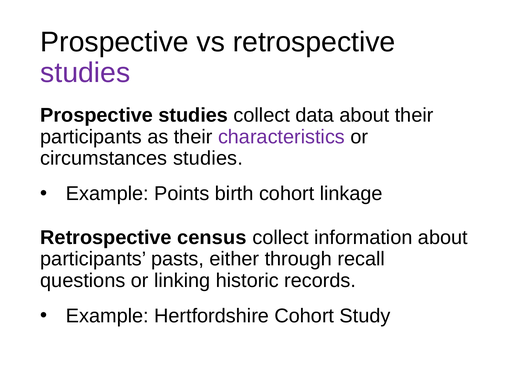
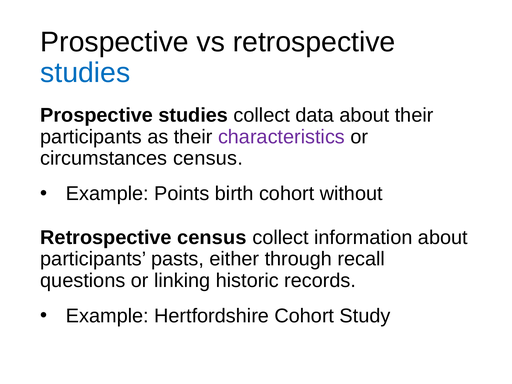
studies colour: purple -> blue (85, 73)
circumstances studies: studies -> census (208, 158)
linkage: linkage -> without (351, 194)
